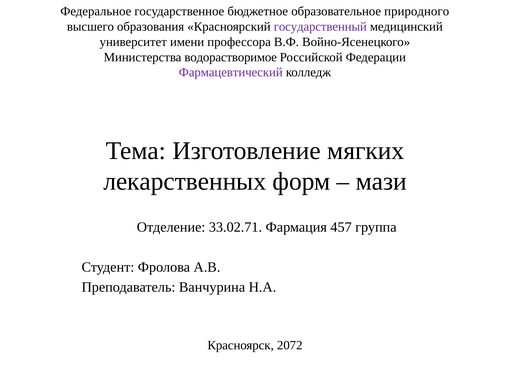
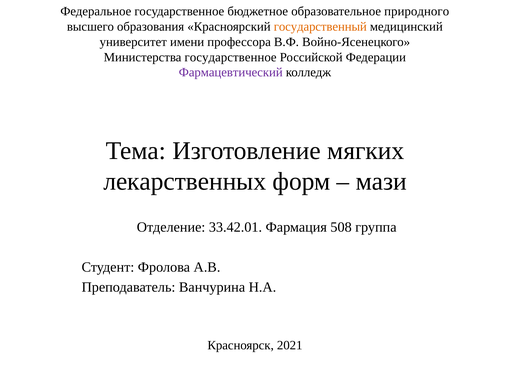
государственный colour: purple -> orange (320, 27)
Министерства водорастворимое: водорастворимое -> государственное (231, 57)
33.02.71: 33.02.71 -> 33.42.01 (235, 227)
457: 457 -> 508 (341, 227)
2072: 2072 -> 2021 (290, 346)
